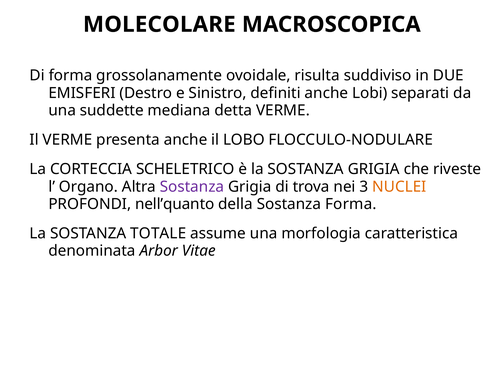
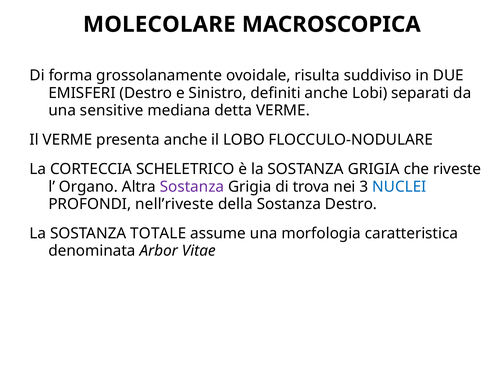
suddette: suddette -> sensitive (112, 111)
NUCLEI colour: orange -> blue (399, 187)
nell’quanto: nell’quanto -> nell’riveste (175, 204)
Sostanza Forma: Forma -> Destro (351, 204)
